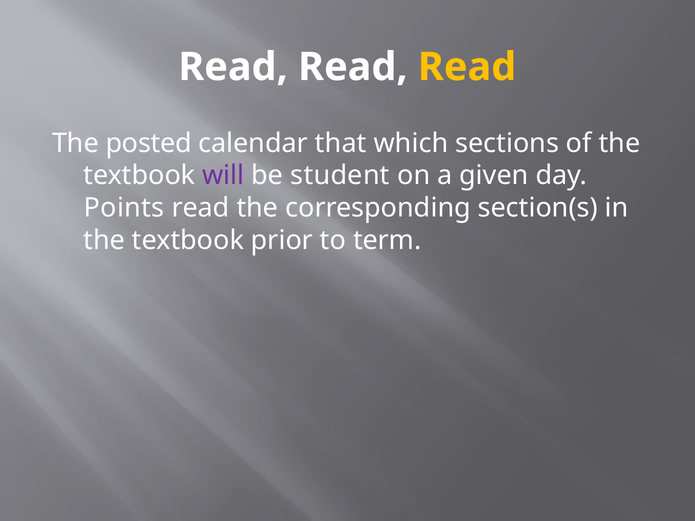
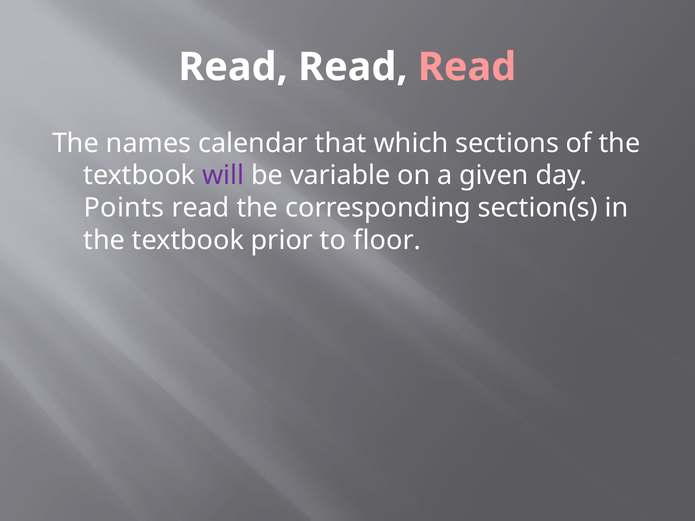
Read colour: yellow -> pink (467, 67)
posted: posted -> names (149, 143)
student: student -> variable (340, 176)
term: term -> floor (387, 241)
